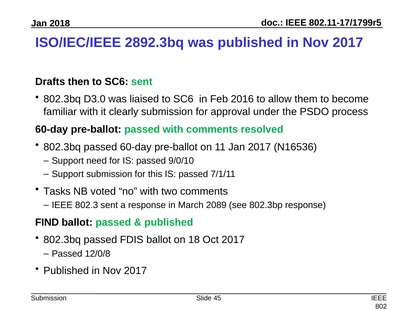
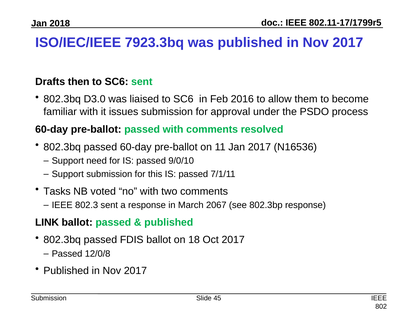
2892.3bq: 2892.3bq -> 7923.3bq (154, 42)
clearly: clearly -> issues (124, 111)
2089: 2089 -> 2067 (216, 205)
FIND: FIND -> LINK (47, 222)
